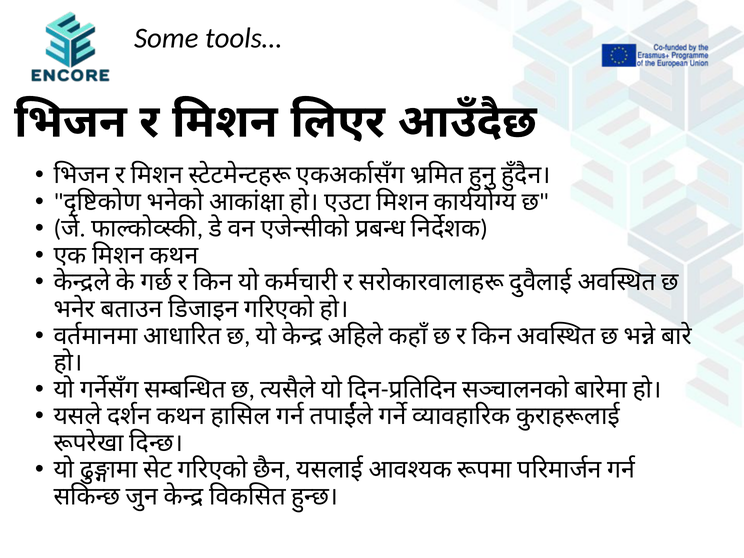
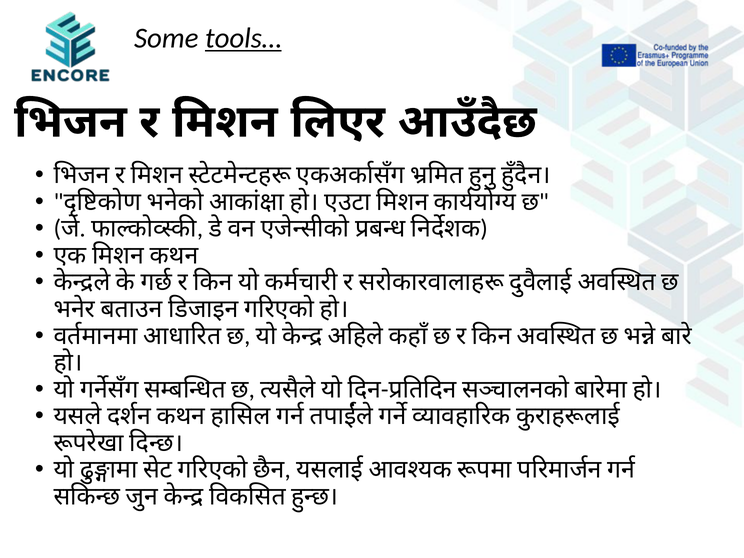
tools… underline: none -> present (243, 38)
